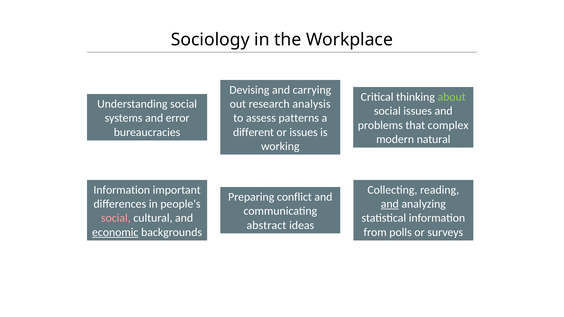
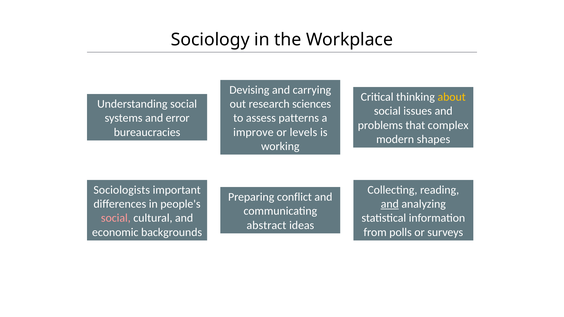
about colour: light green -> yellow (452, 97)
analysis: analysis -> sciences (312, 104)
different: different -> improve (253, 132)
or issues: issues -> levels (303, 132)
natural: natural -> shapes (433, 139)
Information: Information -> Sociologists (122, 190)
economic underline: present -> none (115, 232)
